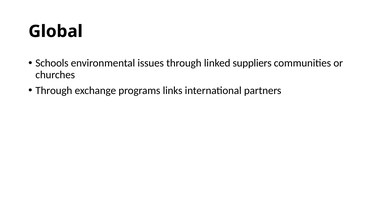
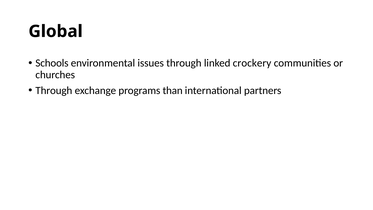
suppliers: suppliers -> crockery (252, 63)
links: links -> than (173, 90)
